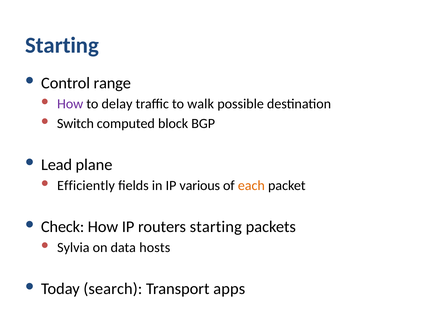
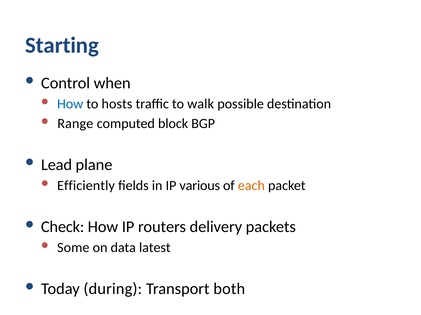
range: range -> when (112, 83)
How colour: purple -> blue (70, 104)
delay: delay -> hosts (117, 104)
Switch: Switch -> Range (75, 124)
routers starting: starting -> delivery (216, 227)
Sylvia: Sylvia -> Some (73, 248)
hosts: hosts -> latest (155, 248)
search: search -> during (113, 290)
apps: apps -> both (229, 290)
